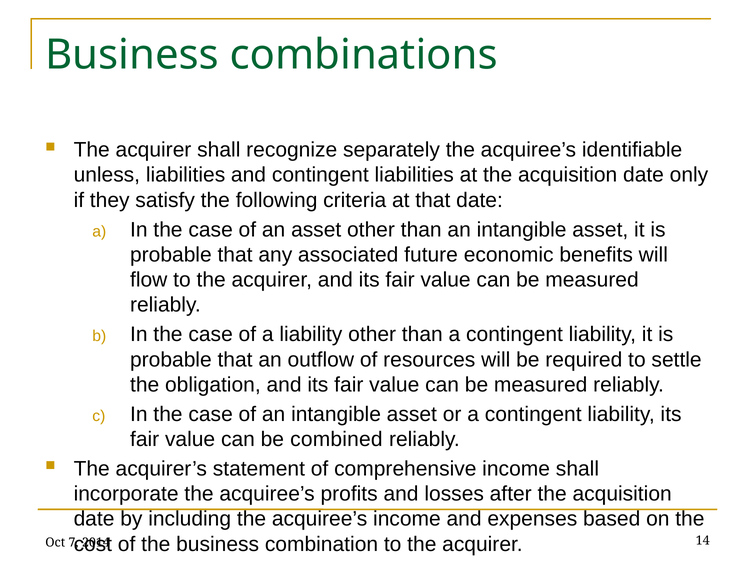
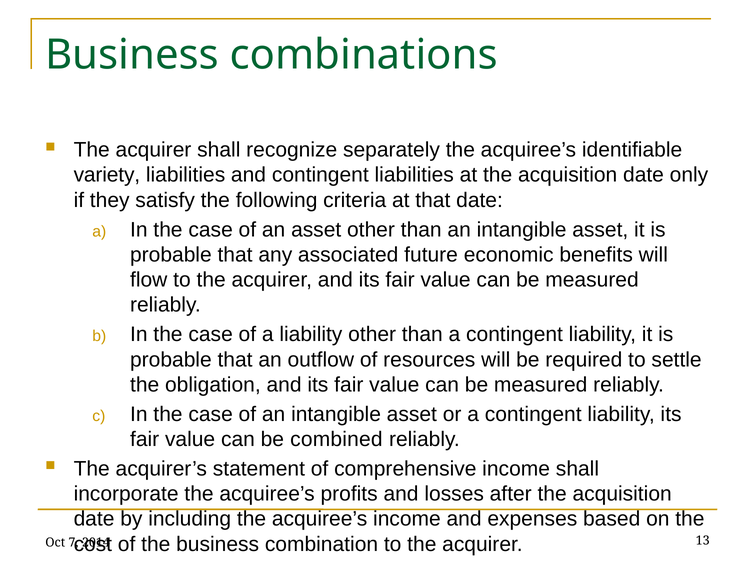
unless: unless -> variety (107, 175)
14: 14 -> 13 (703, 541)
